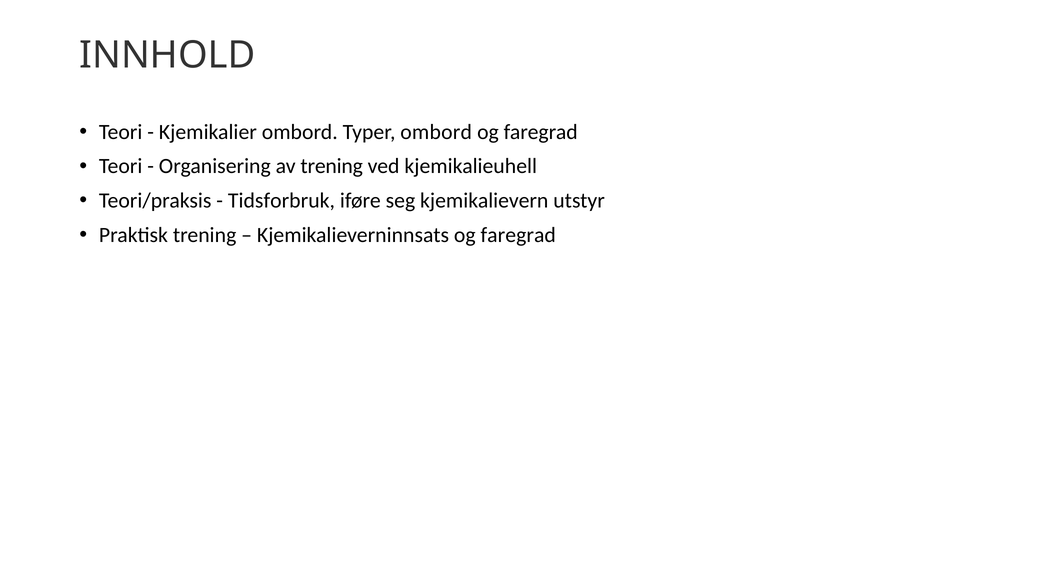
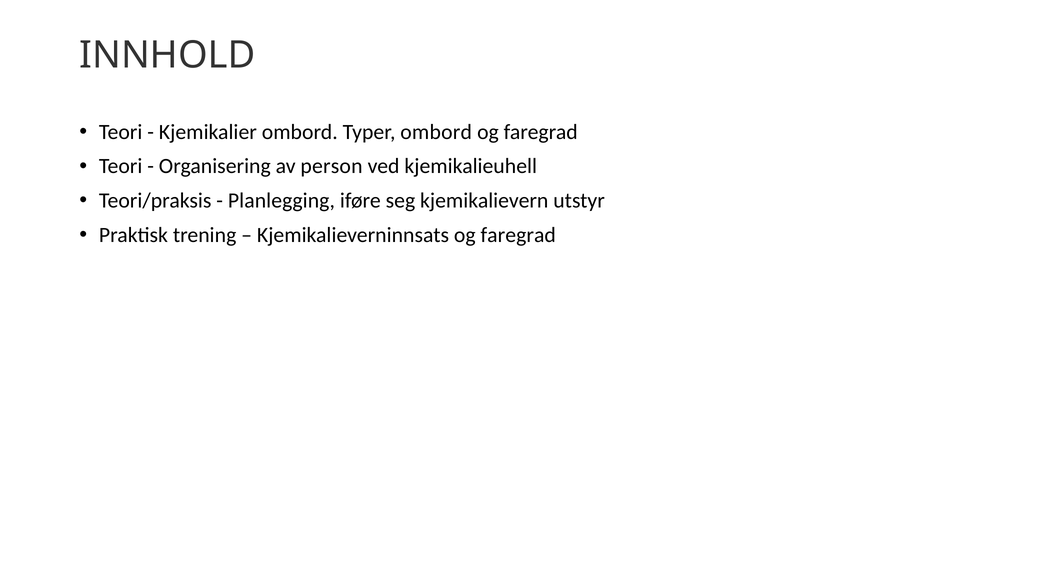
av trening: trening -> person (331, 166)
Tidsforbruk: Tidsforbruk -> Planlegging (281, 201)
